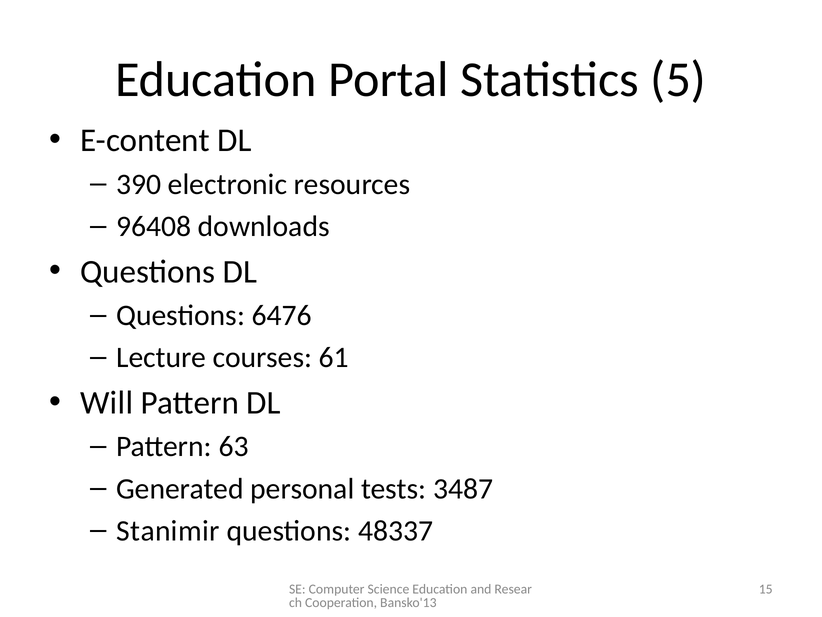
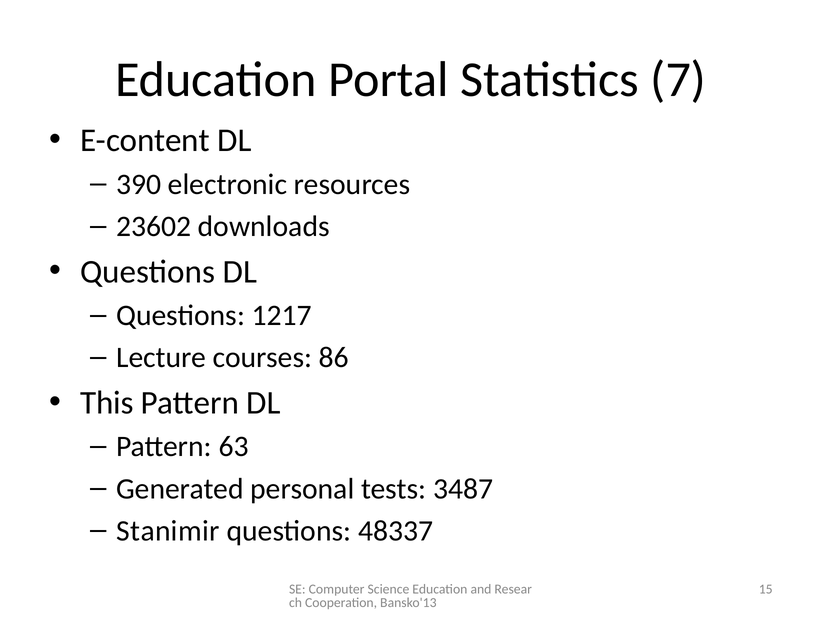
5: 5 -> 7 (678, 80)
96408: 96408 -> 23602 (154, 226)
6476: 6476 -> 1217 (282, 315)
61: 61 -> 86 (334, 357)
Will: Will -> This (107, 402)
